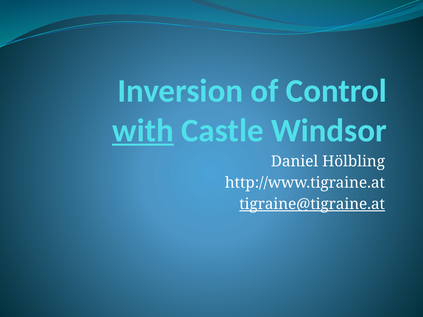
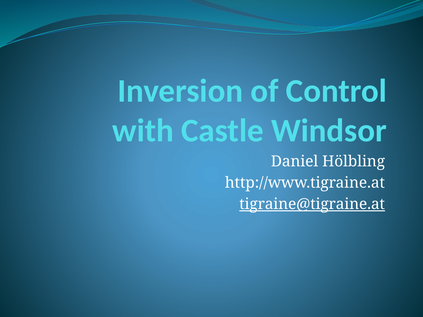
with underline: present -> none (143, 131)
